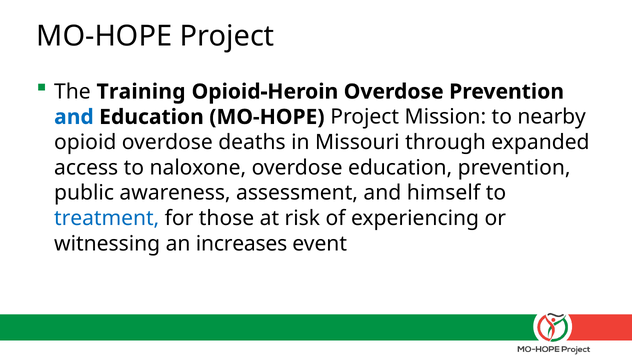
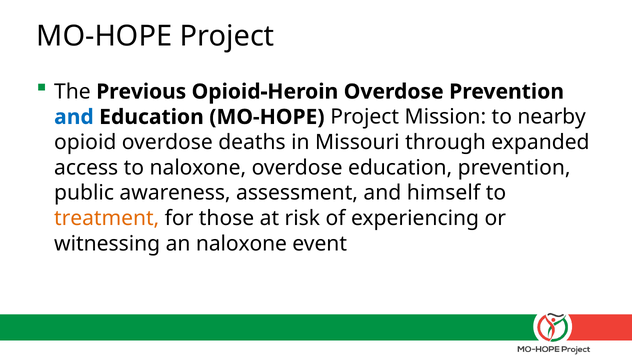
Training: Training -> Previous (141, 92)
treatment colour: blue -> orange (107, 218)
an increases: increases -> naloxone (241, 243)
